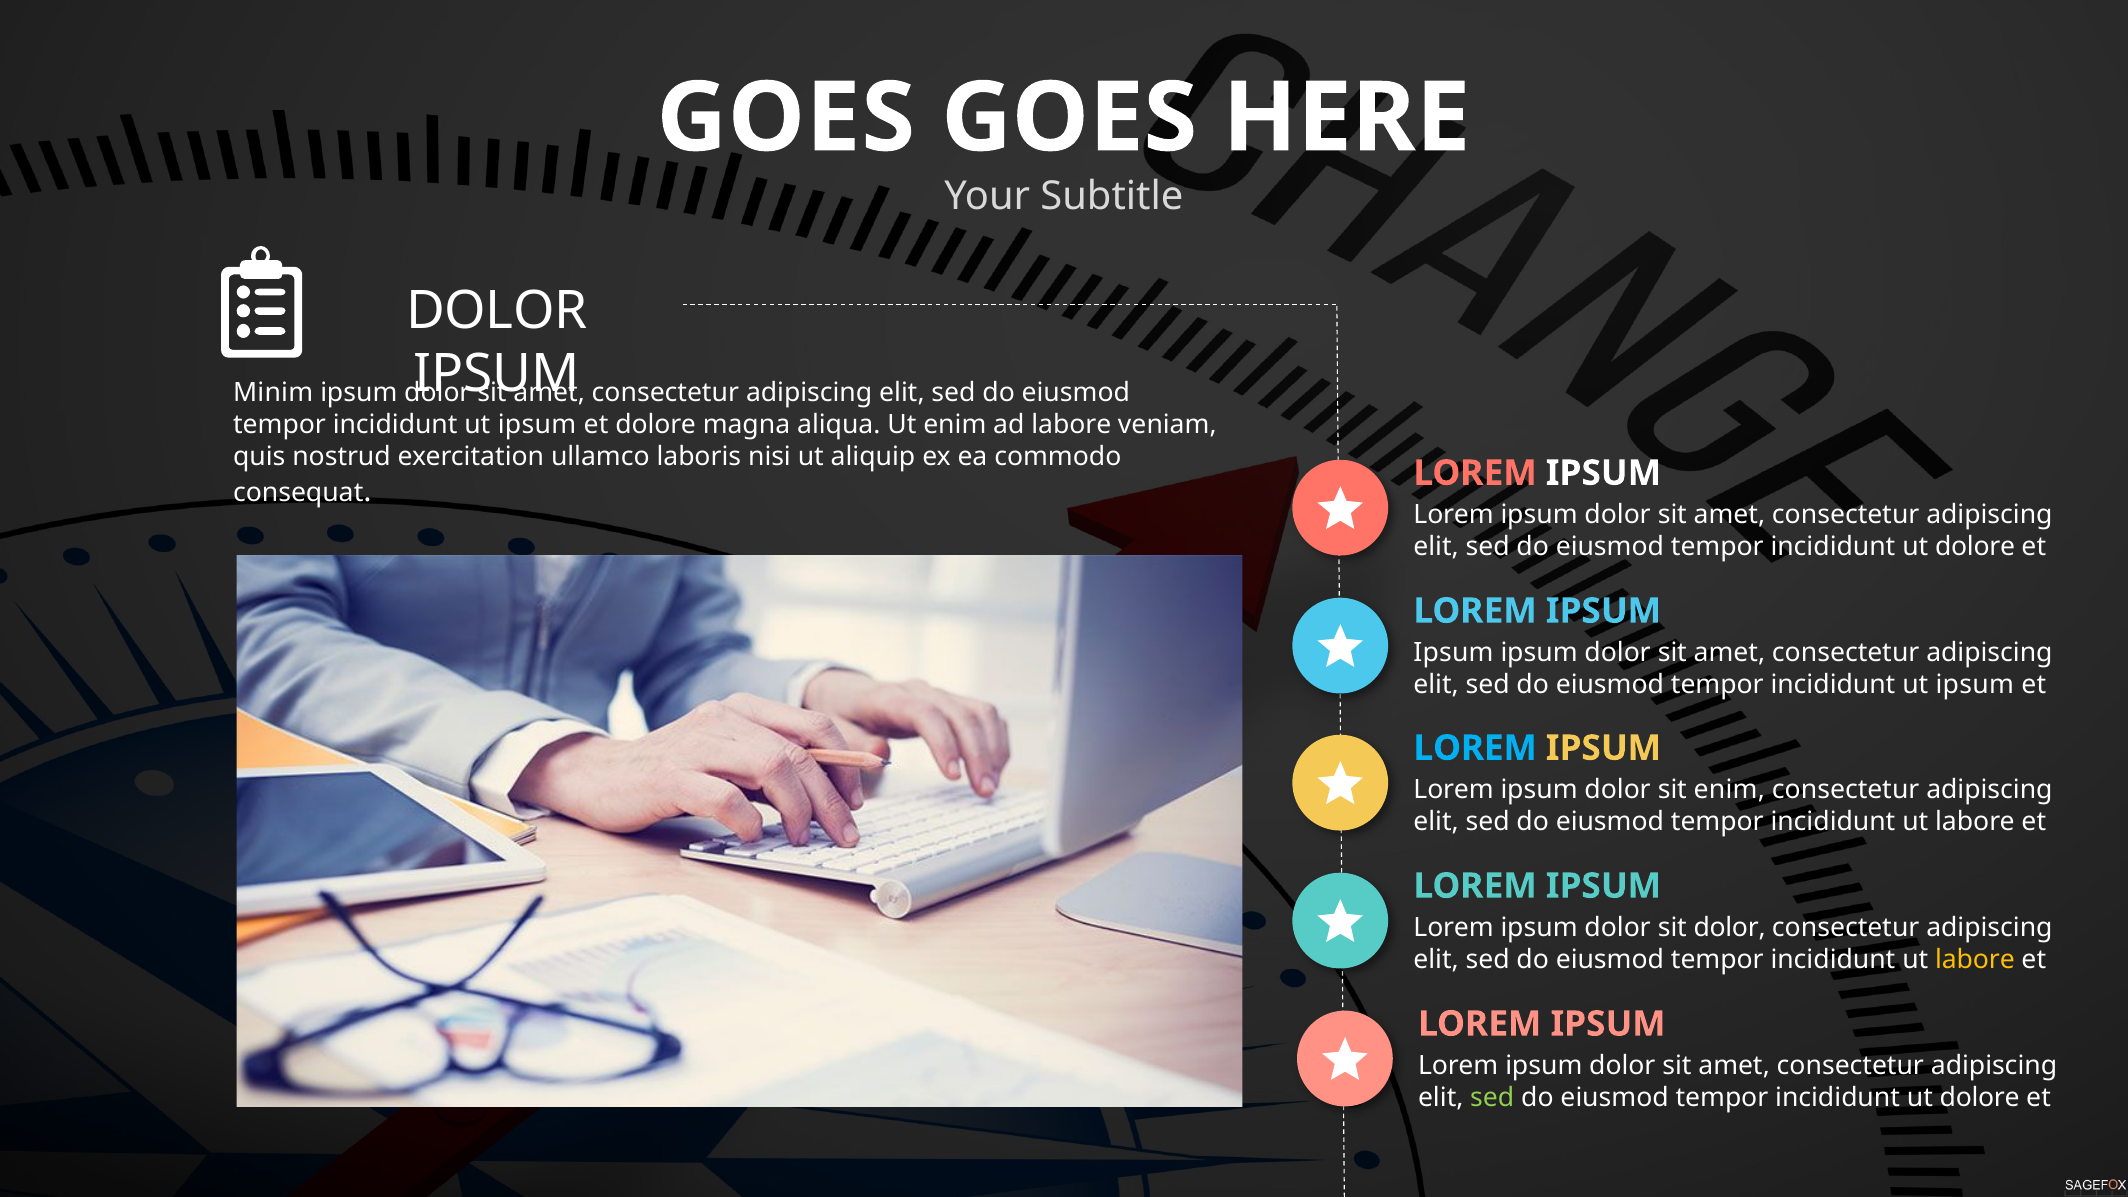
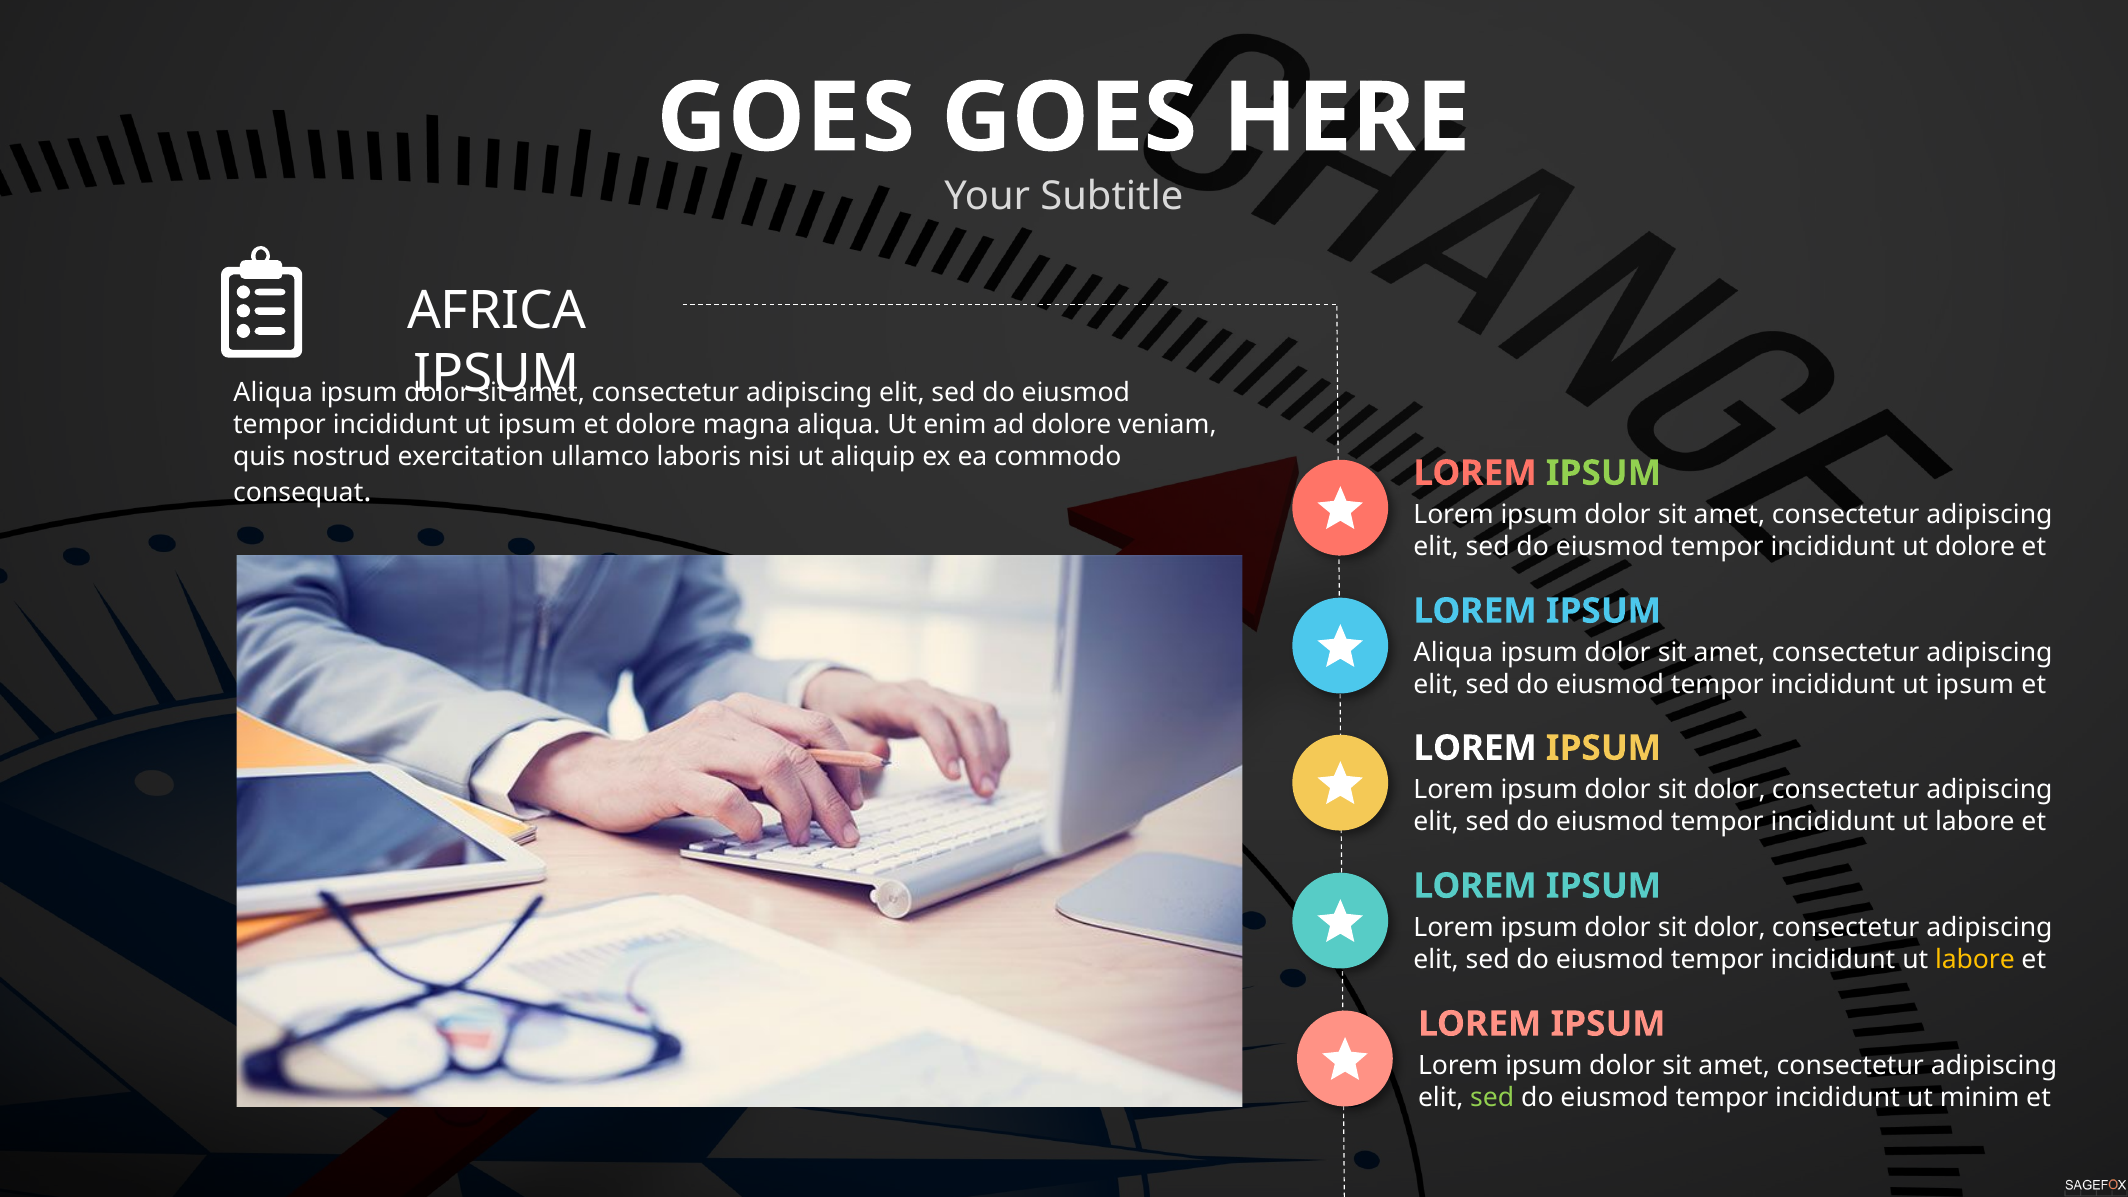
DOLOR: DOLOR -> AFRICA (497, 310)
Minim: Minim -> Aliqua (273, 393)
ad labore: labore -> dolore (1071, 425)
IPSUM colour: white -> light green (1603, 473)
Ipsum: Ipsum -> Aliqua (1453, 653)
LOREM colour: light blue -> white (1475, 748)
enim: enim -> dolor (1730, 790)
dolore: dolore -> minim (1980, 1098)
